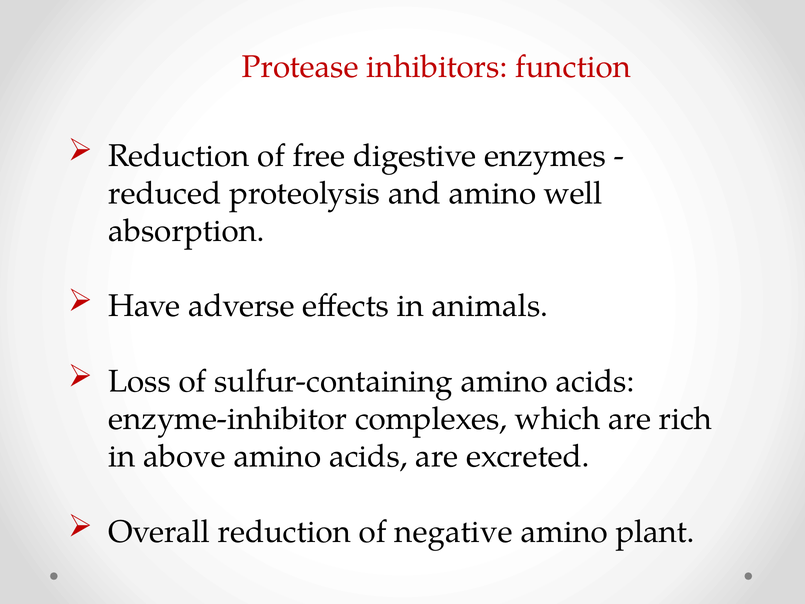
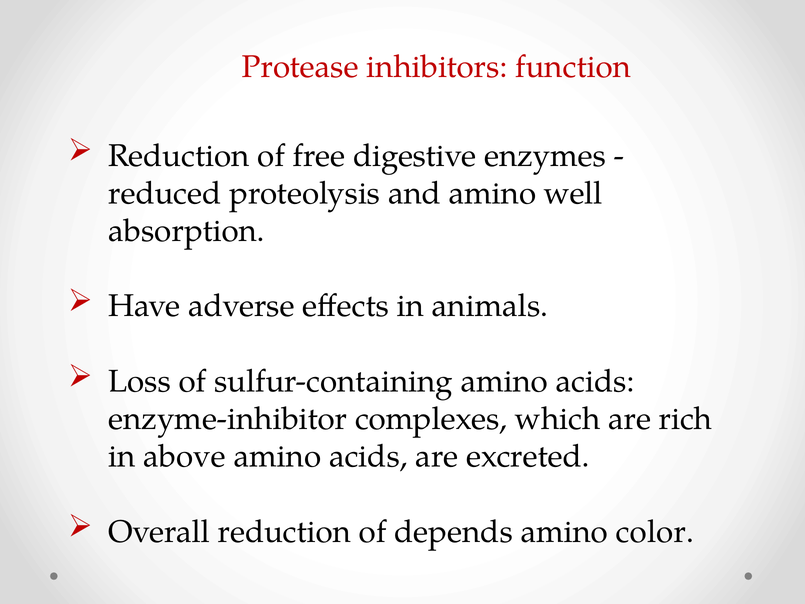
negative: negative -> depends (454, 531)
plant: plant -> color (655, 531)
